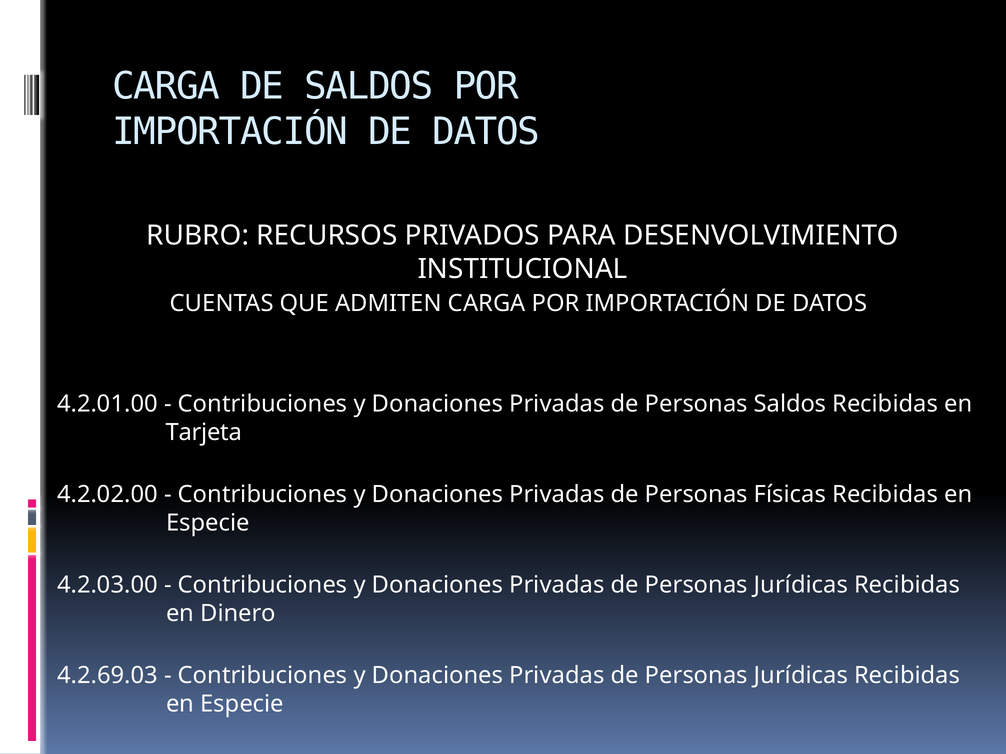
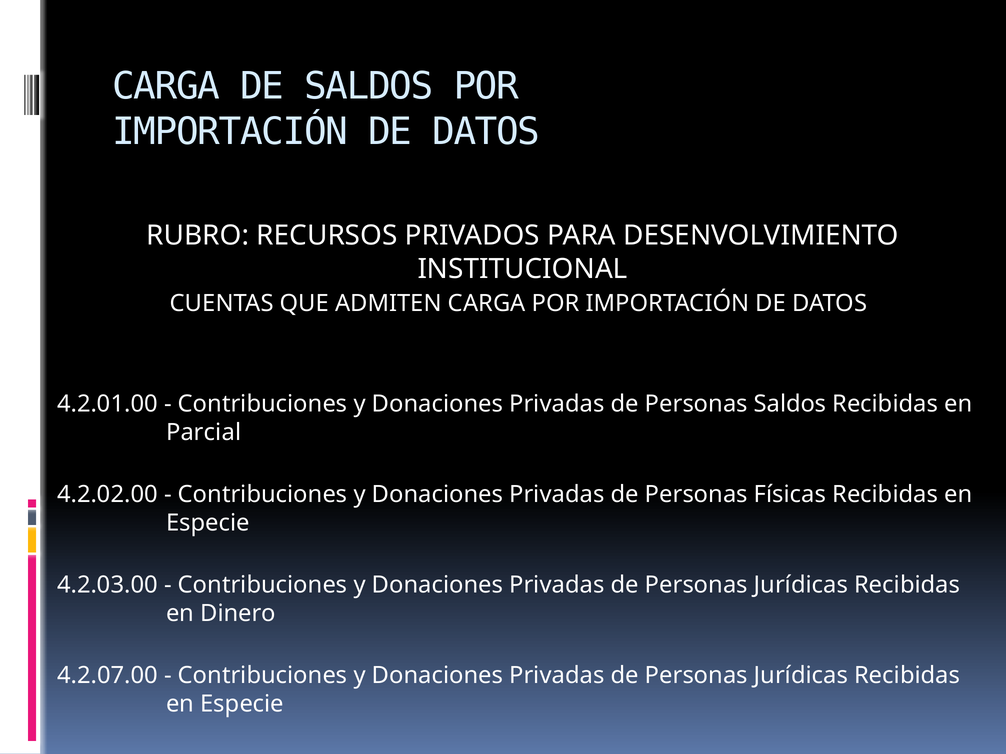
Tarjeta: Tarjeta -> Parcial (204, 433)
4.2.69.03: 4.2.69.03 -> 4.2.07.00 (107, 676)
